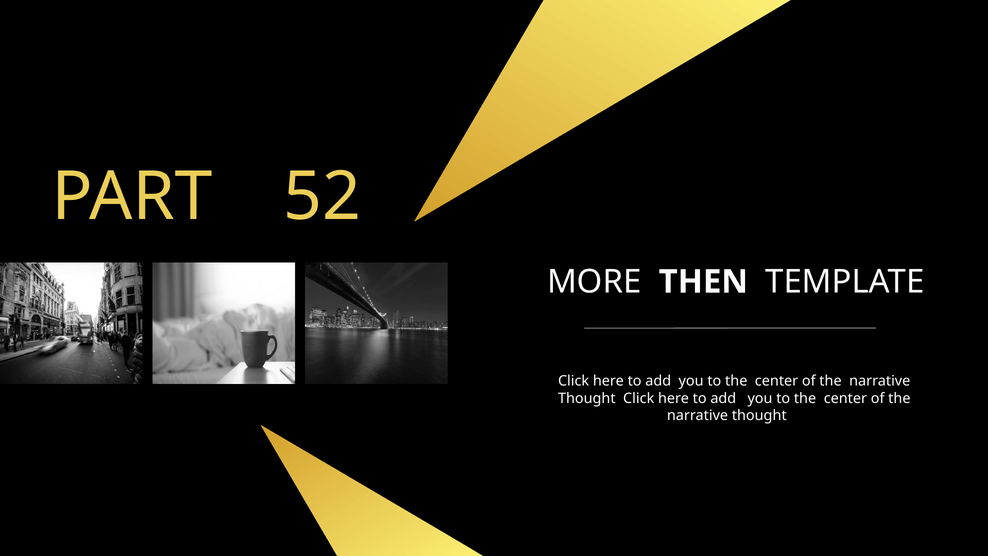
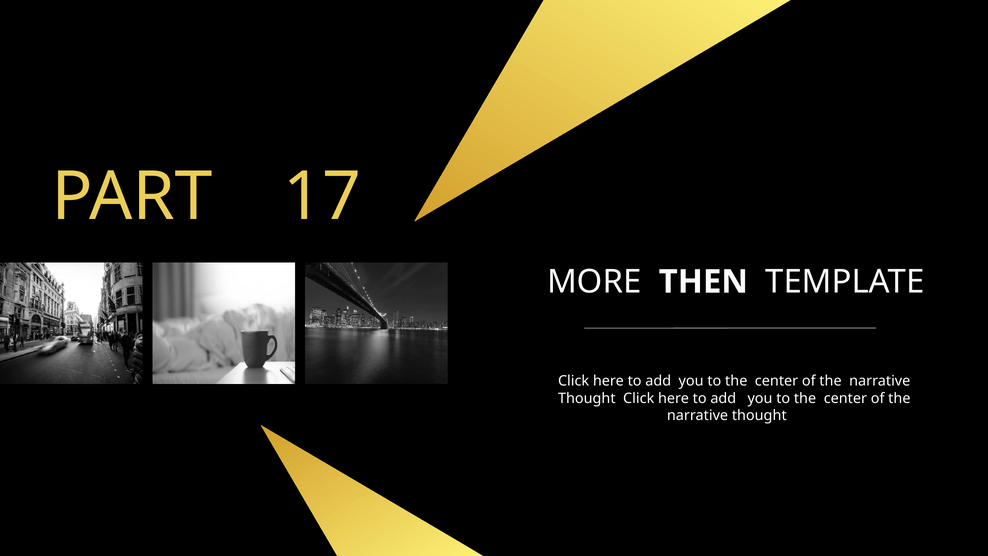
52: 52 -> 17 (322, 197)
